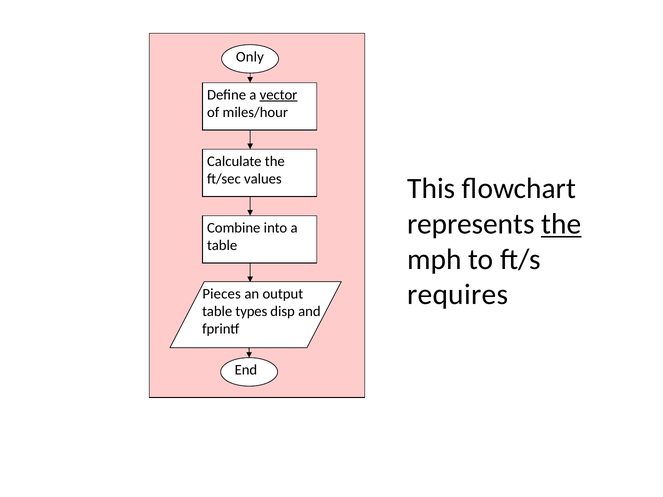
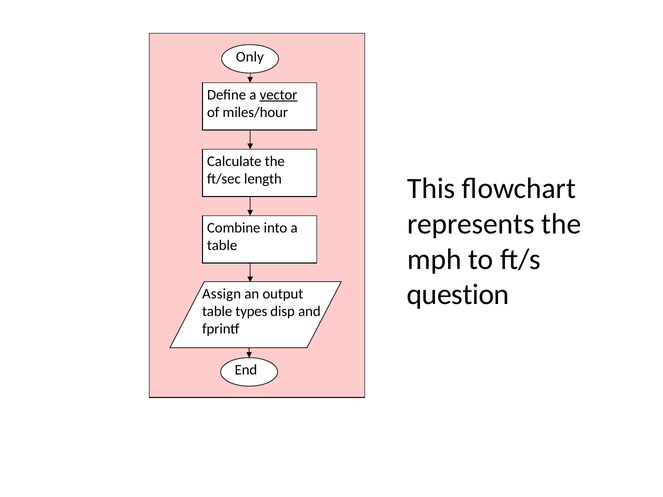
values: values -> length (263, 179)
the underline: present -> none (561, 224)
requires: requires -> question (458, 295)
Pieces: Pieces -> Assign (222, 294)
